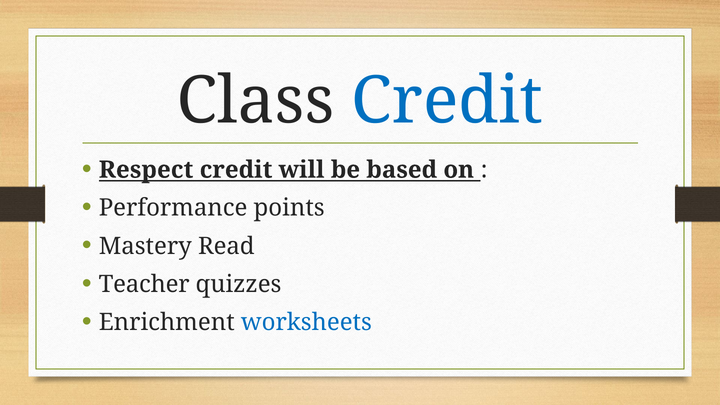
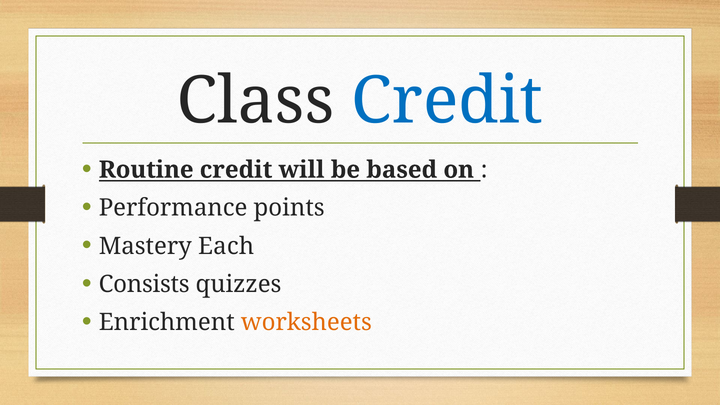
Respect: Respect -> Routine (146, 170)
Read: Read -> Each (226, 246)
Teacher: Teacher -> Consists (144, 284)
worksheets colour: blue -> orange (306, 322)
